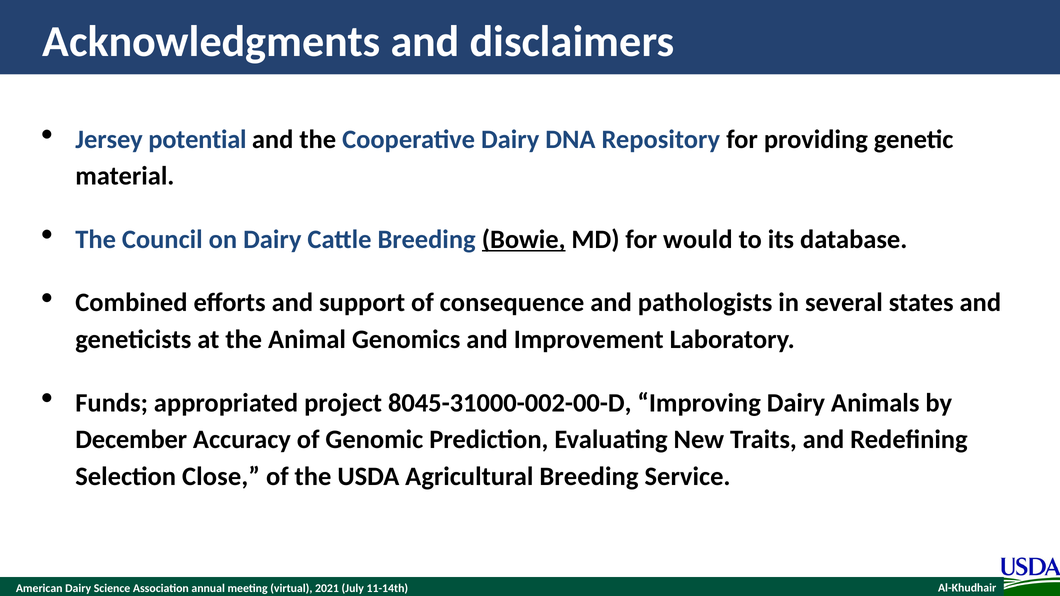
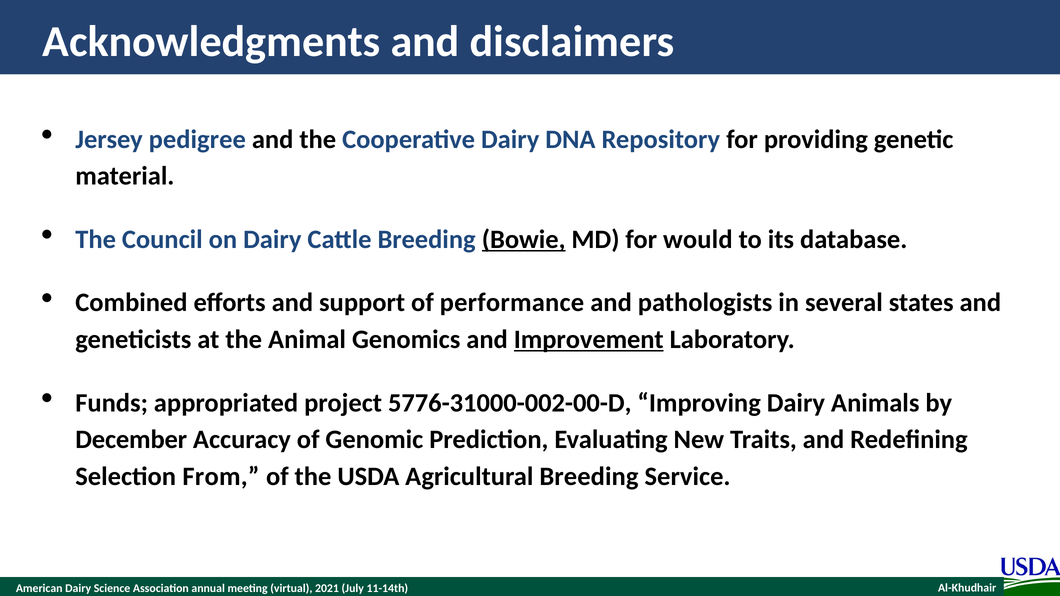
potential: potential -> pedigree (197, 139)
consequence: consequence -> performance (512, 303)
Improvement underline: none -> present (589, 340)
8045-31000-002-00-D: 8045-31000-002-00-D -> 5776-31000-002-00-D (510, 403)
Close: Close -> From (221, 477)
